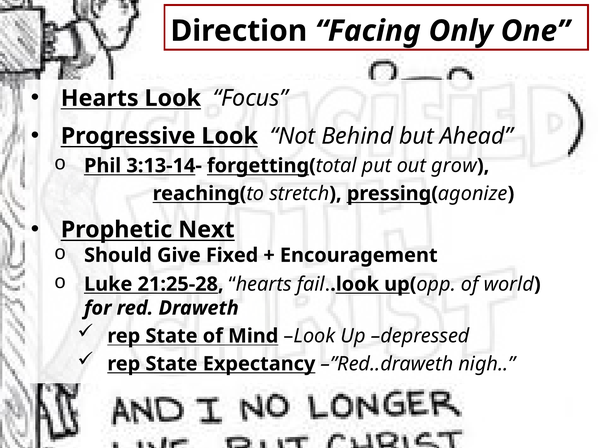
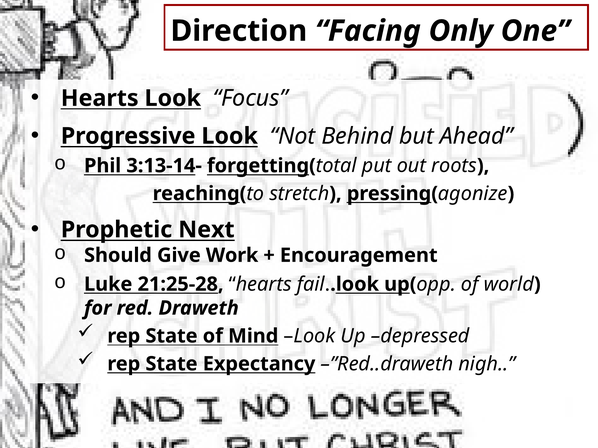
grow: grow -> roots (454, 166)
Fixed: Fixed -> Work (232, 256)
